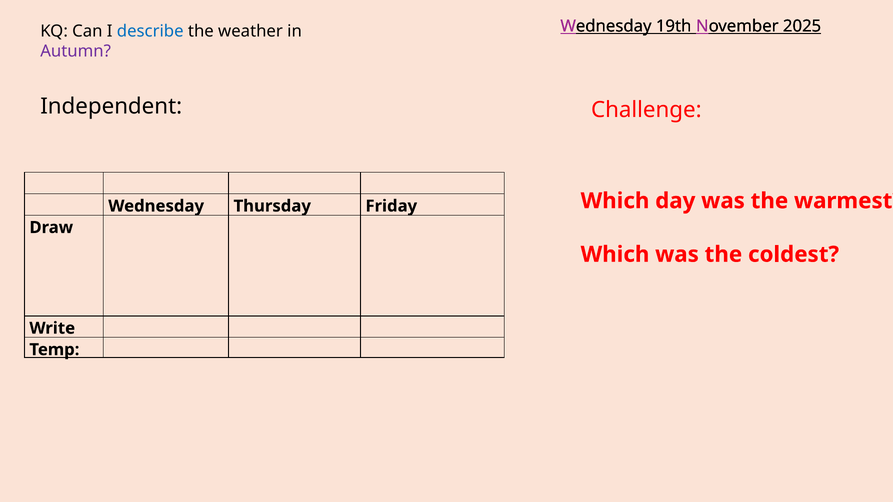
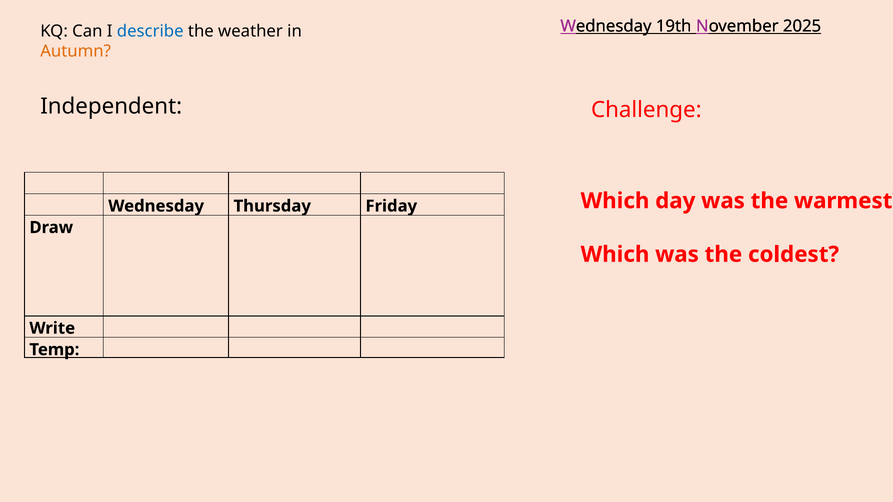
Autumn colour: purple -> orange (76, 51)
